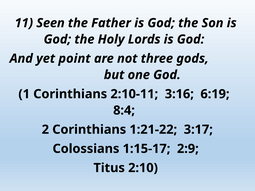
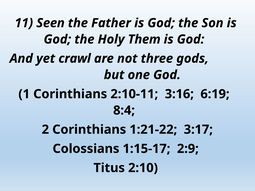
Lords: Lords -> Them (144, 39)
point: point -> crawl (75, 59)
